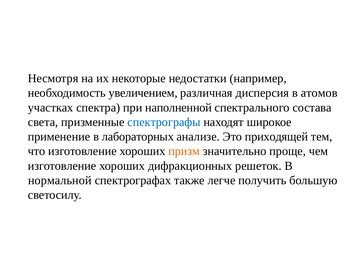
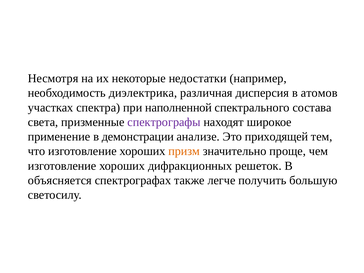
увеличением: увеличением -> диэлектрика (143, 93)
спектрографы colour: blue -> purple (164, 122)
лабораторных: лабораторных -> демонстрации (138, 137)
нормальной: нормальной -> объясняется (60, 180)
